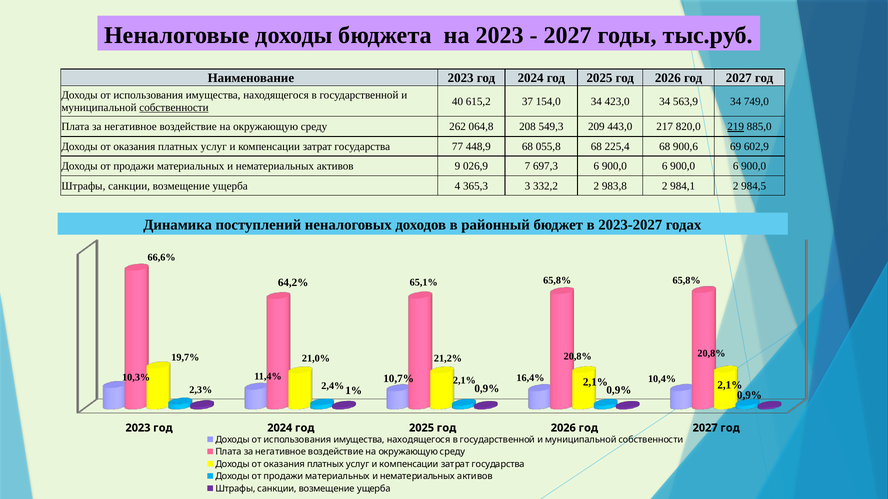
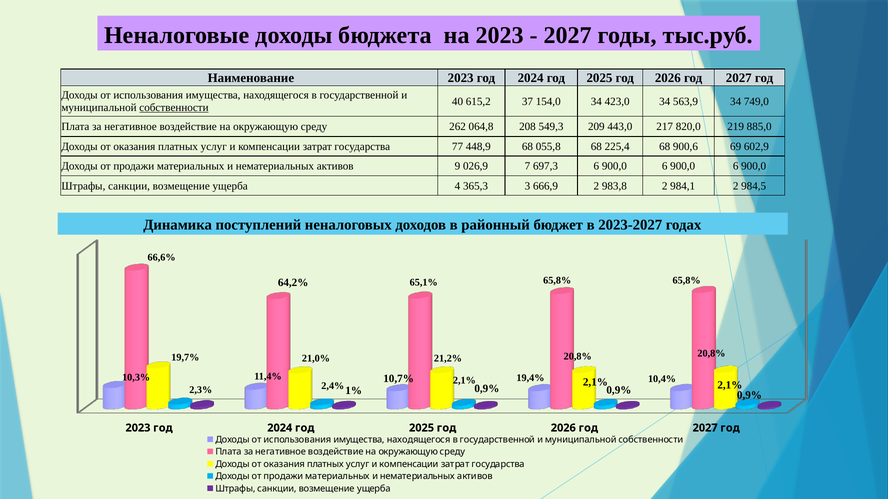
219 underline: present -> none (736, 127)
332,2: 332,2 -> 666,9 (545, 186)
16,4%: 16,4% -> 19,4% (530, 378)
